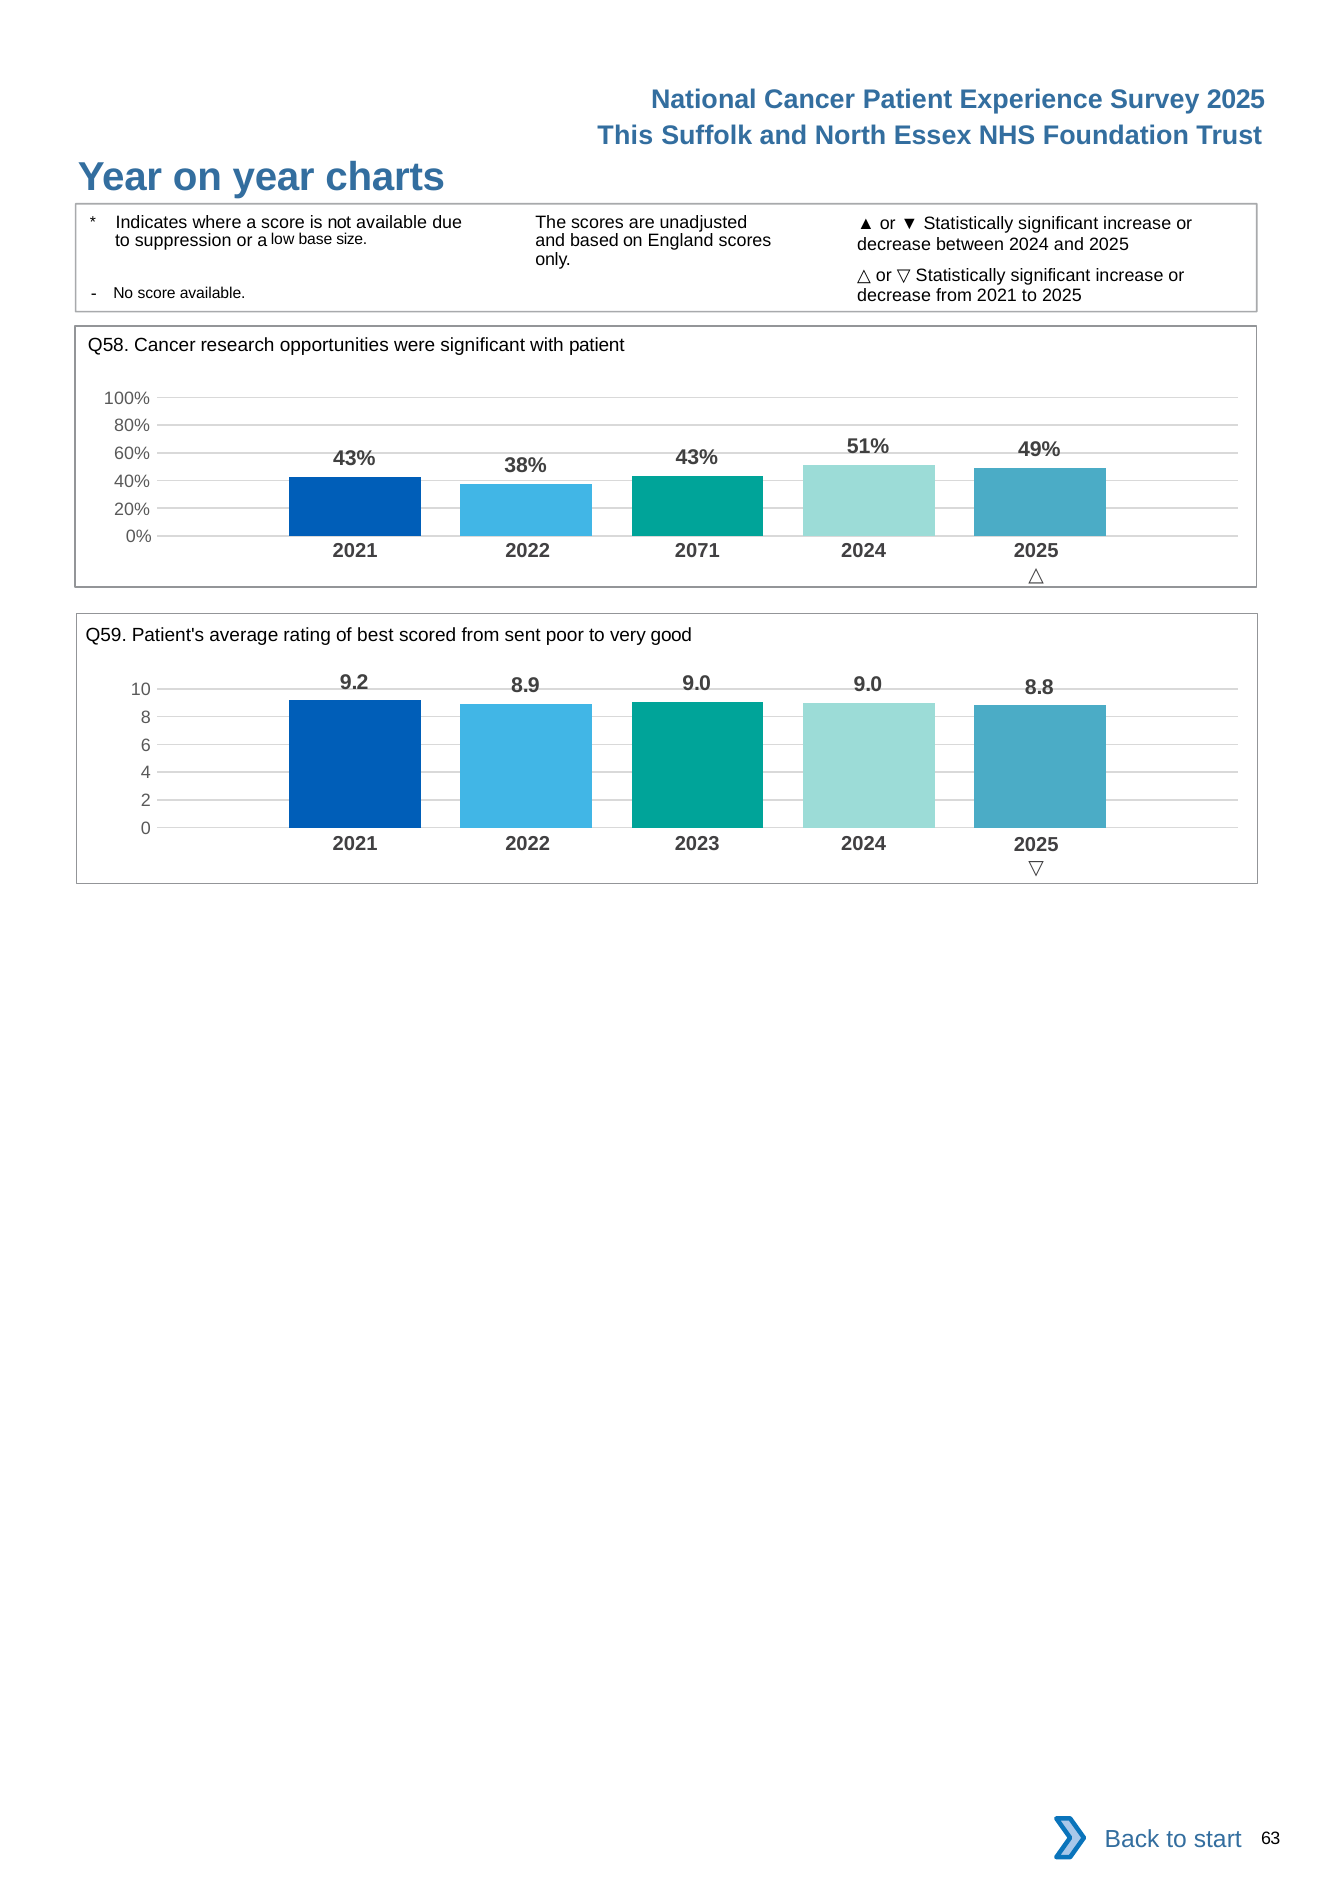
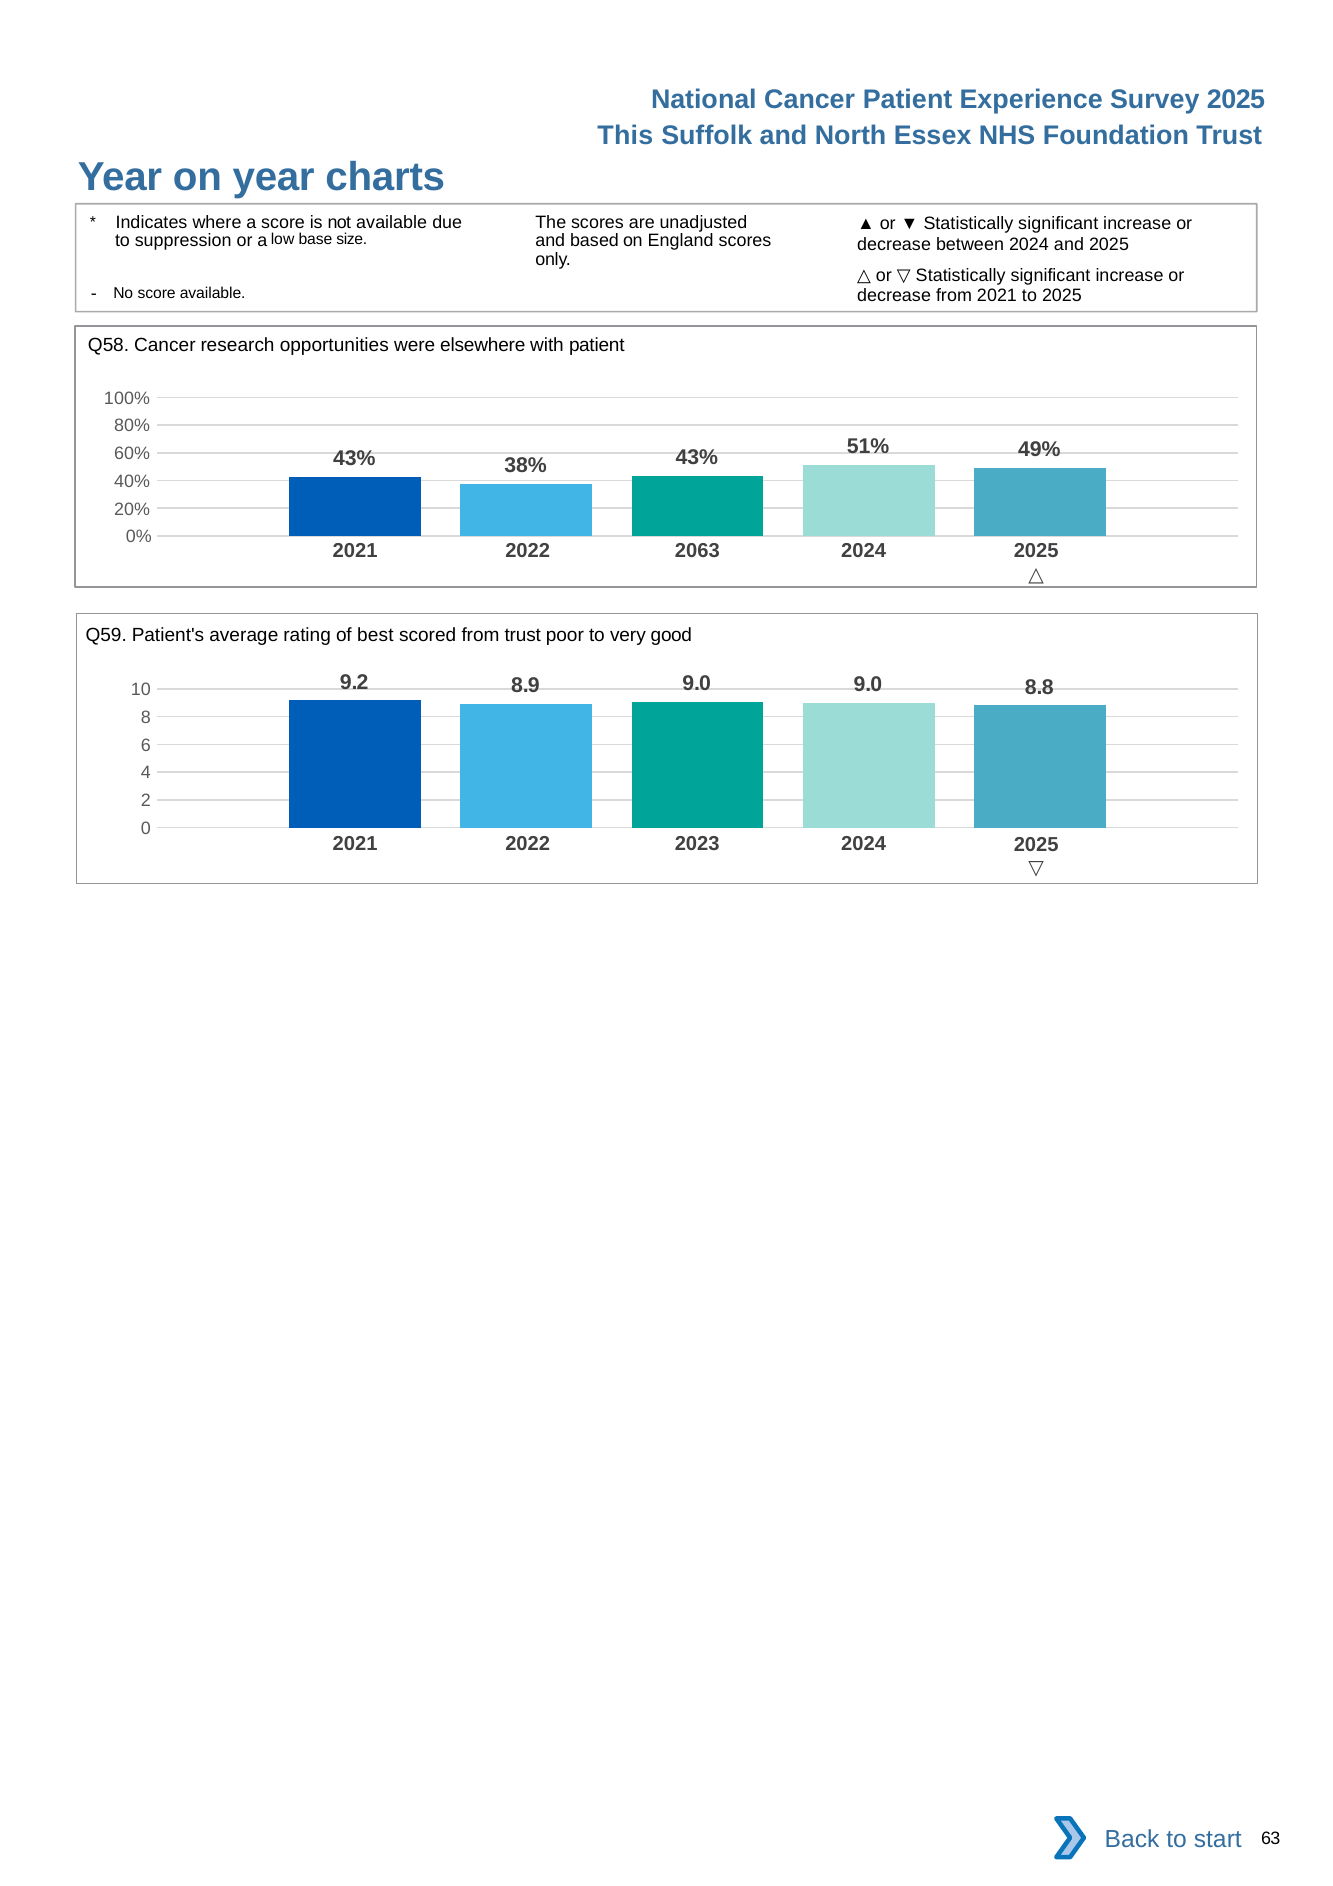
were significant: significant -> elsewhere (483, 345)
2071: 2071 -> 2063 (697, 550)
from sent: sent -> trust (523, 635)
